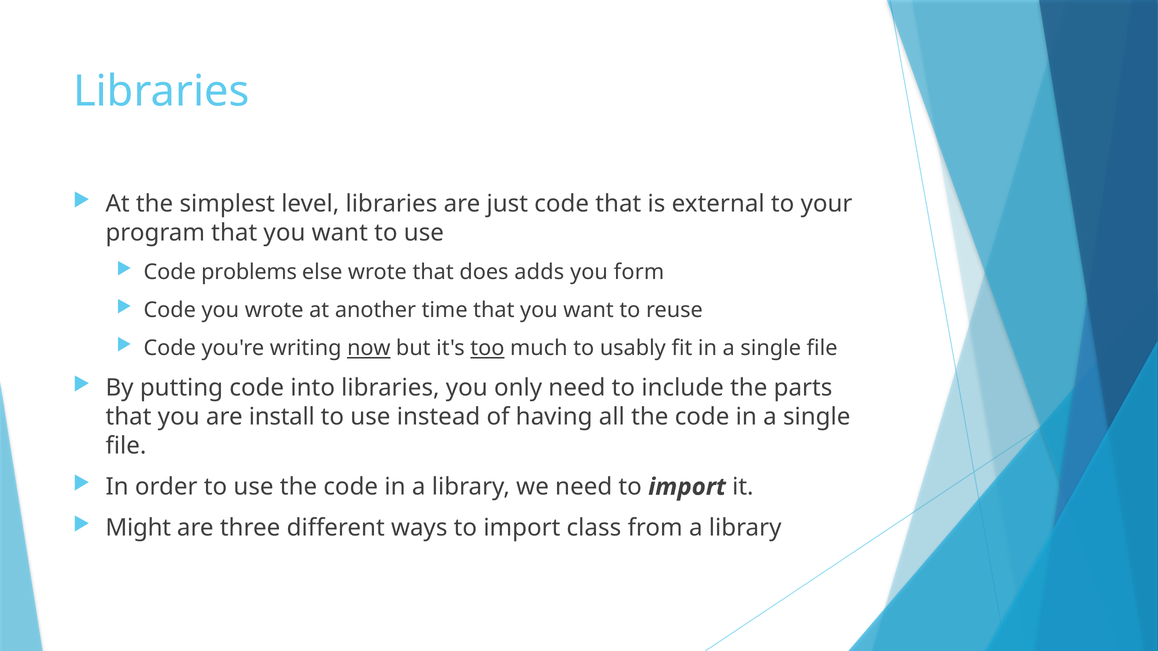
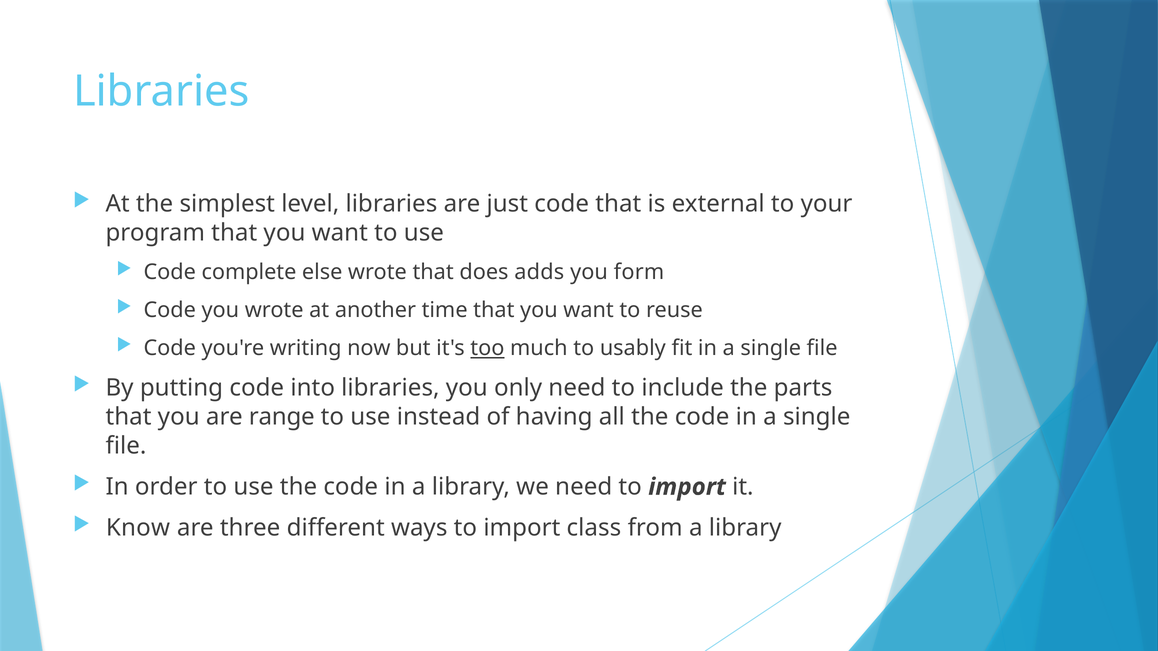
problems: problems -> complete (249, 272)
now underline: present -> none (369, 348)
install: install -> range (282, 417)
Might: Might -> Know (138, 528)
